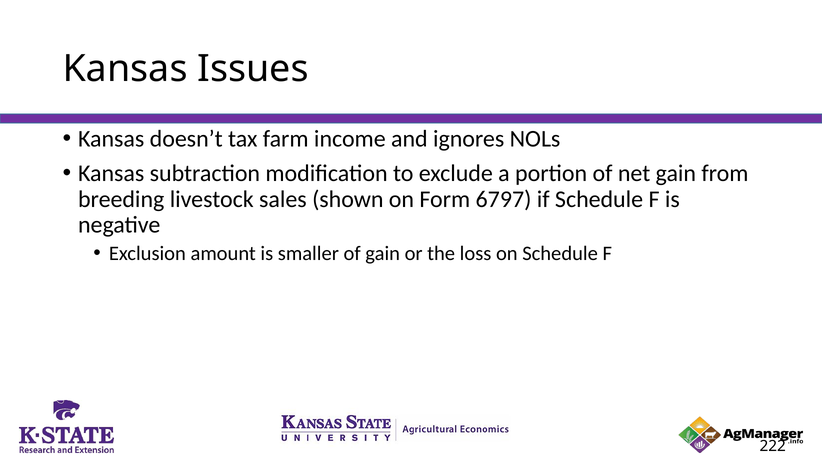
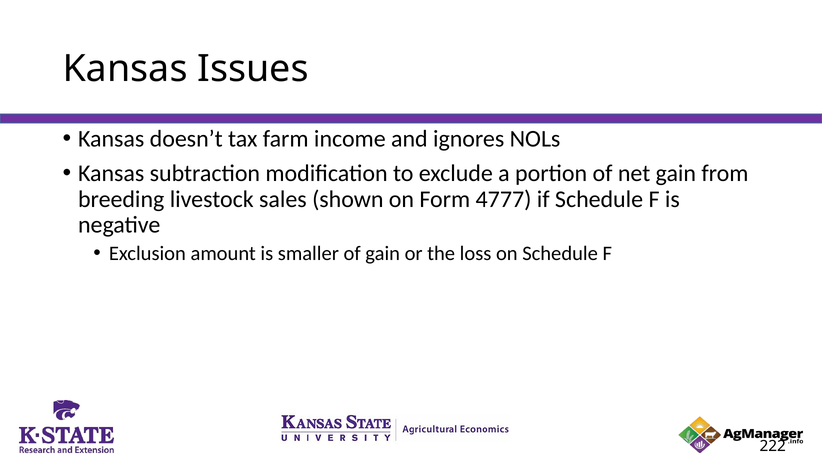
6797: 6797 -> 4777 (504, 199)
